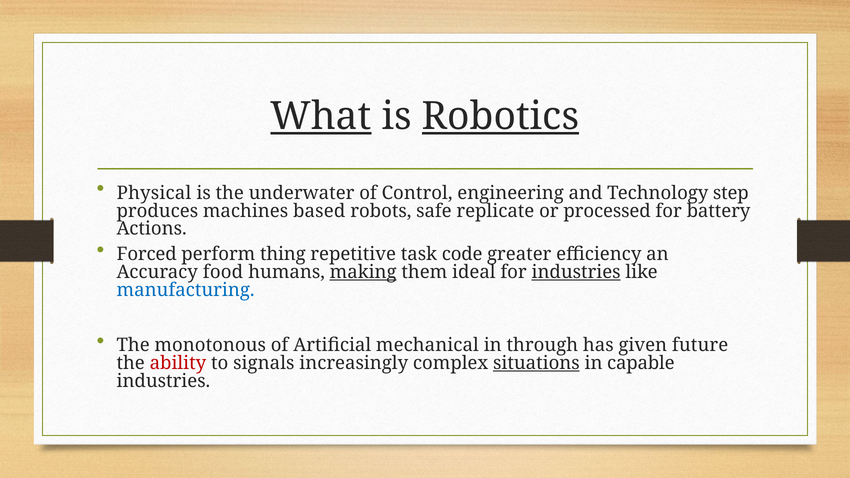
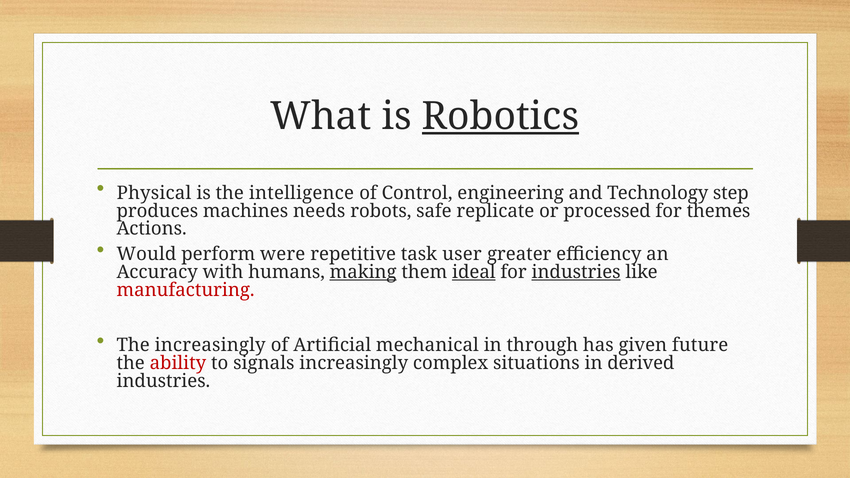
What underline: present -> none (321, 117)
underwater: underwater -> intelligence (301, 193)
based: based -> needs (319, 211)
battery: battery -> themes (719, 211)
Forced: Forced -> Would (146, 254)
thing: thing -> were (283, 254)
code: code -> user (462, 254)
food: food -> with (223, 272)
ideal underline: none -> present (474, 272)
manufacturing colour: blue -> red (186, 290)
The monotonous: monotonous -> increasingly (210, 345)
situations underline: present -> none (536, 363)
capable: capable -> derived (641, 363)
